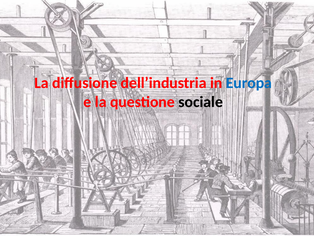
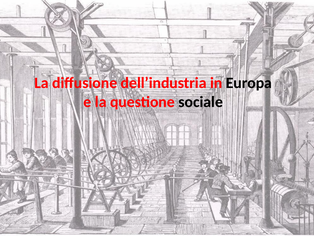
Europa colour: blue -> black (249, 83)
